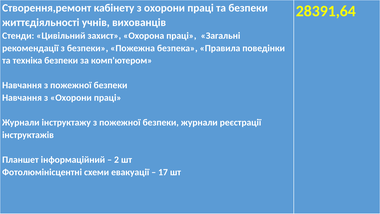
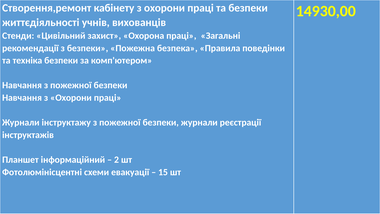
28391,64: 28391,64 -> 14930,00 (326, 11)
17: 17 -> 15 (163, 172)
